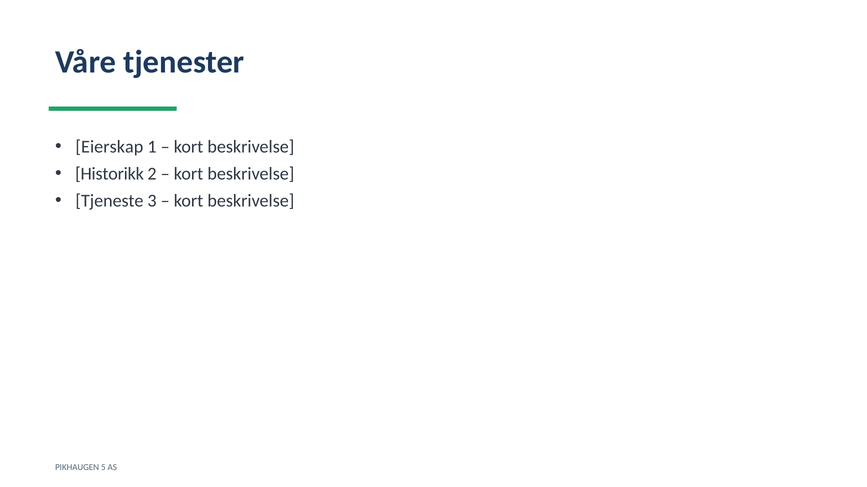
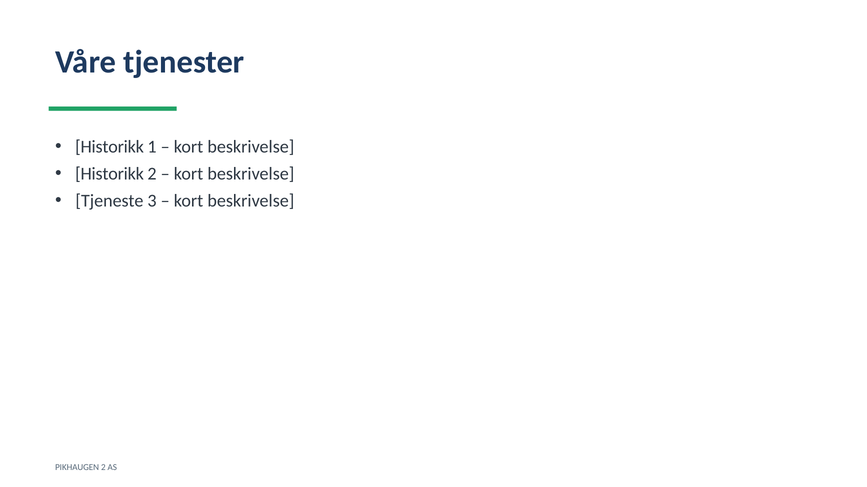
Eierskap: Eierskap -> Historikk (110, 147)
PIKHAUGEN 5: 5 -> 2 (103, 468)
